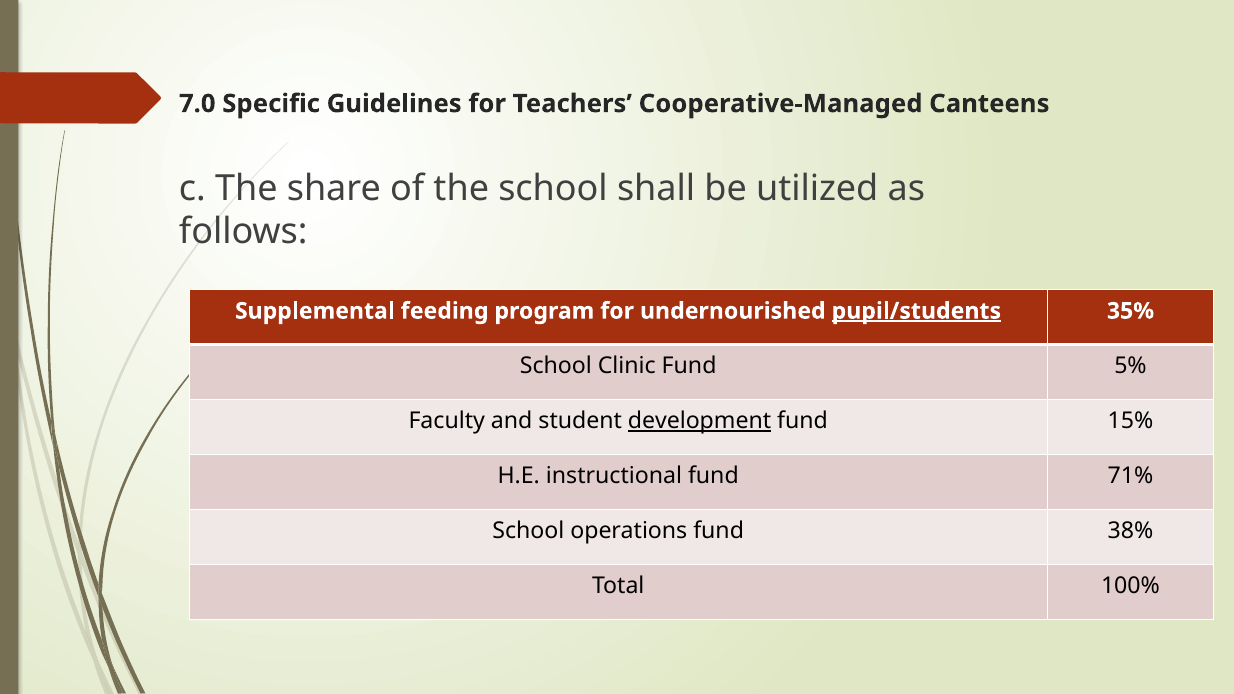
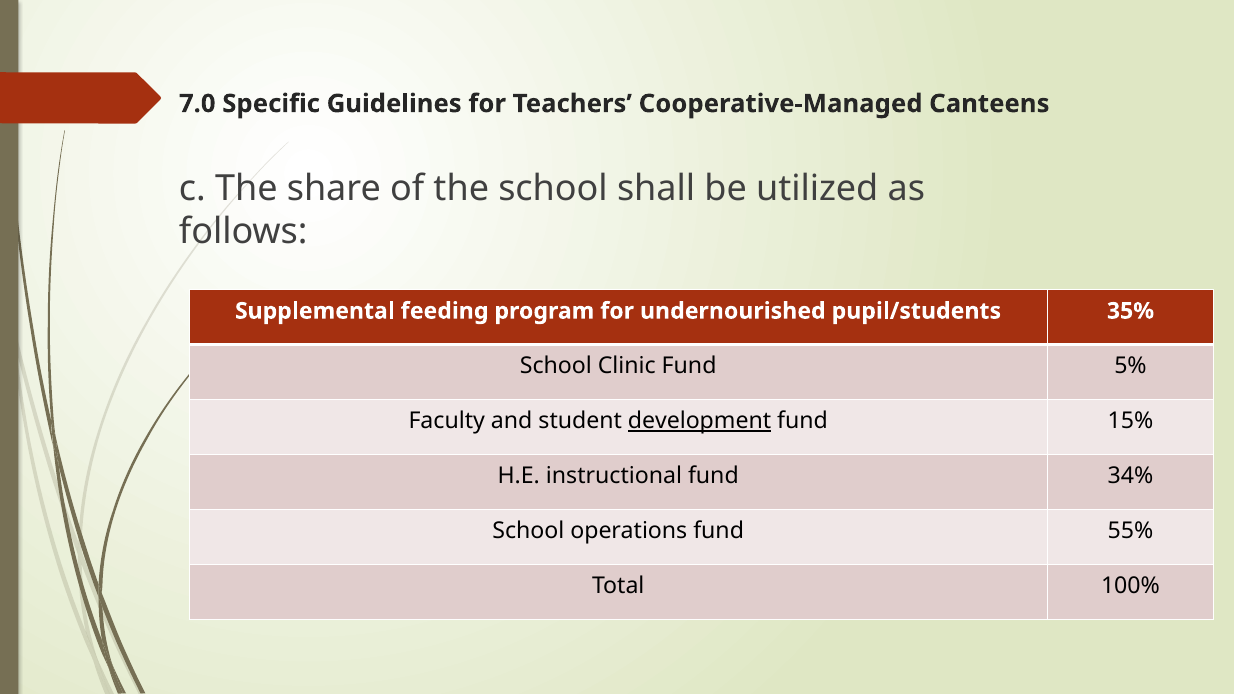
pupil/students underline: present -> none (916, 311)
71%: 71% -> 34% (1130, 476)
38%: 38% -> 55% (1130, 531)
